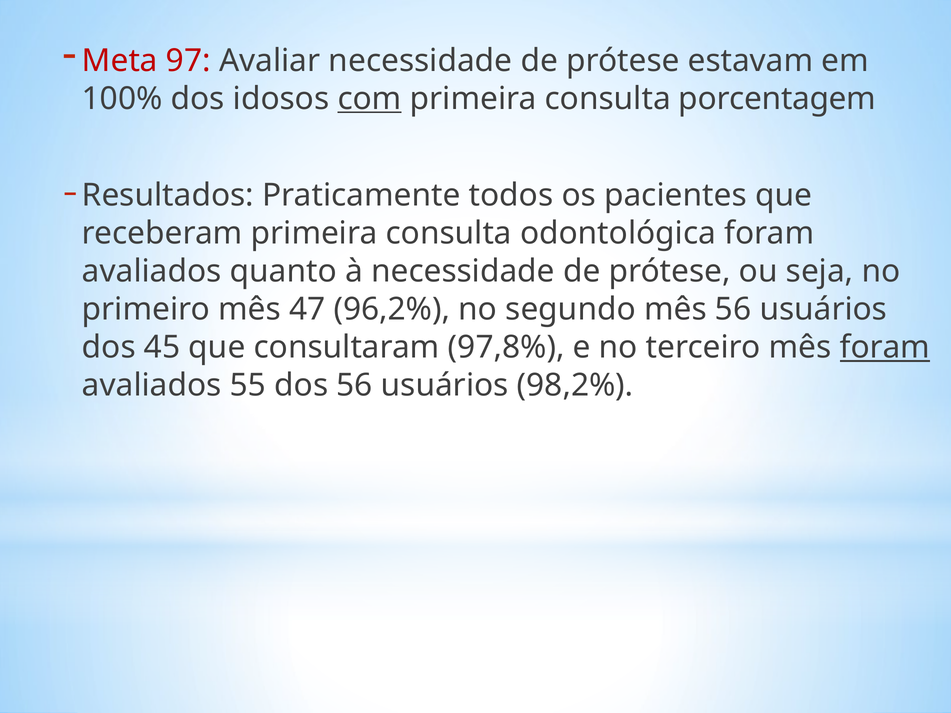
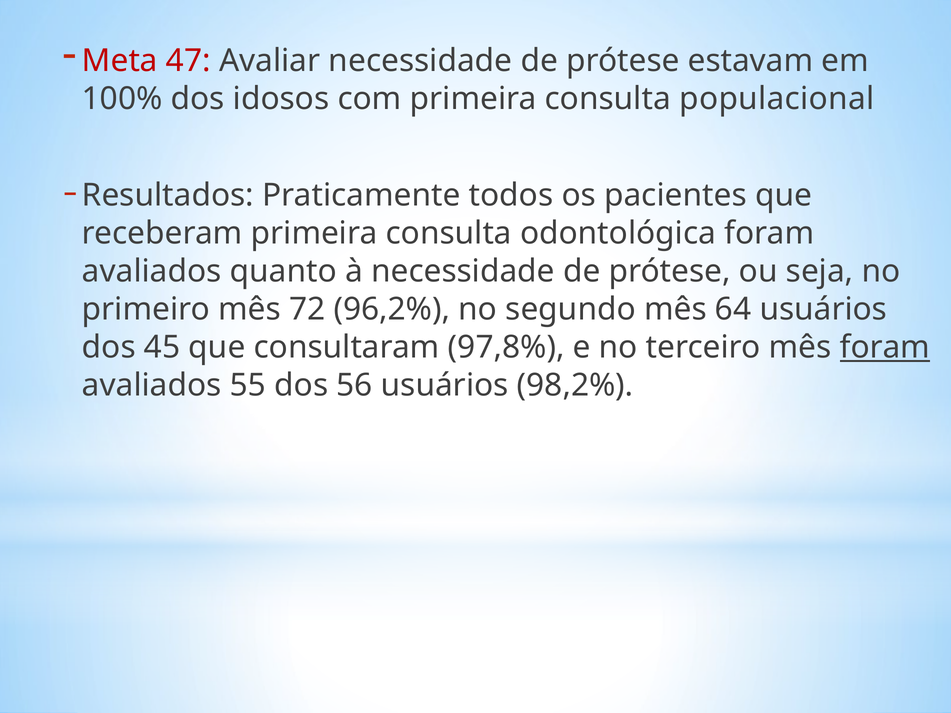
97: 97 -> 47 (188, 61)
com underline: present -> none (370, 99)
porcentagem: porcentagem -> populacional (777, 99)
47: 47 -> 72 (307, 309)
mês 56: 56 -> 64 (733, 309)
